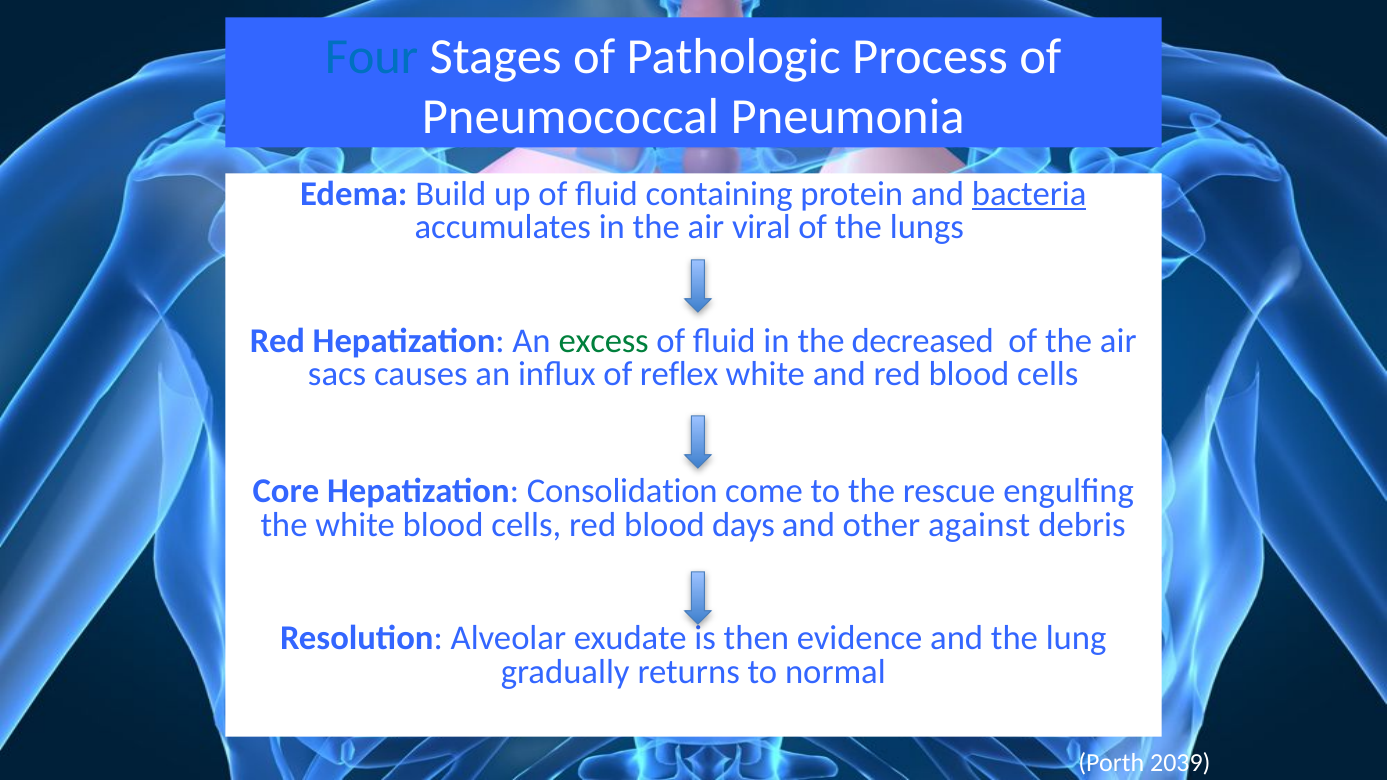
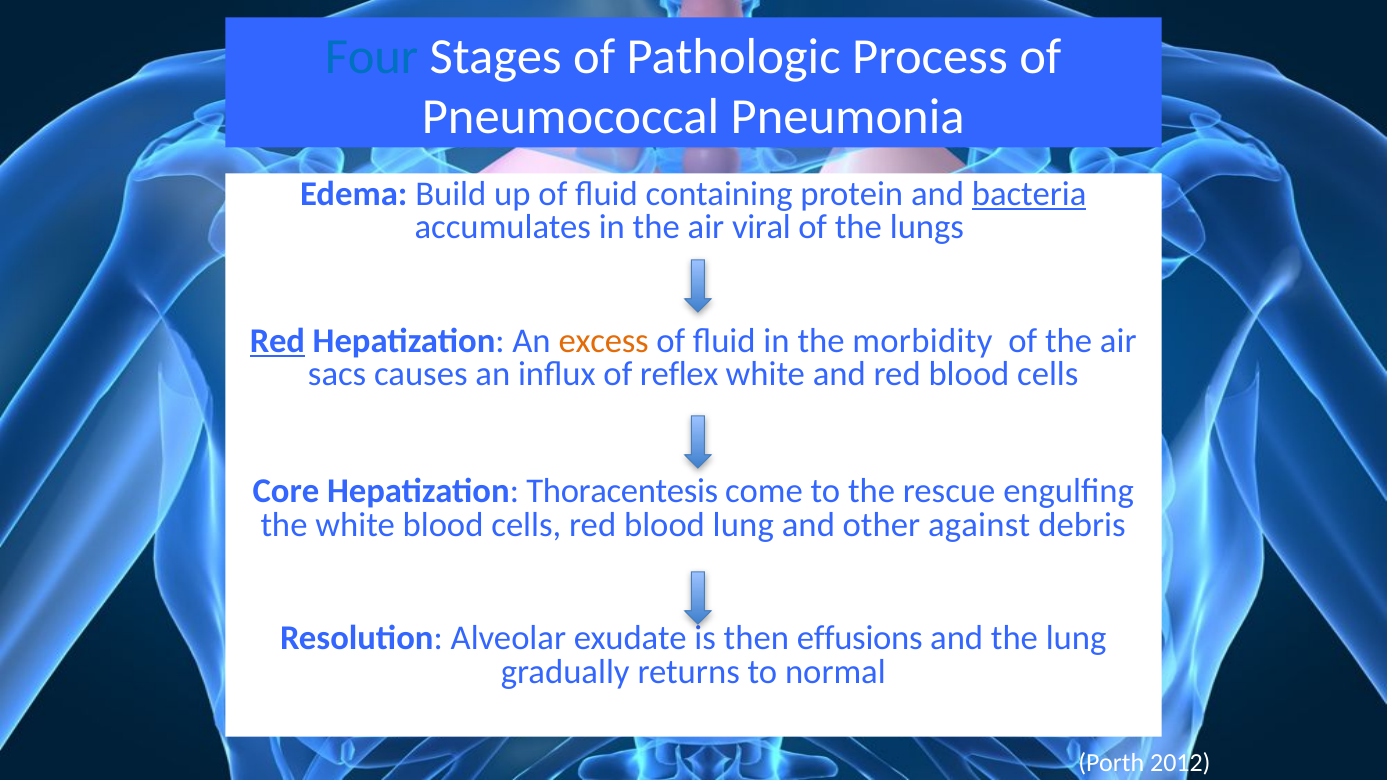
Red underline: none -> present (277, 341)
excess colour: green -> orange (604, 341)
decreased: decreased -> morbidity (922, 341)
Consolidation: Consolidation -> Thoracentesis (622, 491)
blood days: days -> lung (743, 525)
evidence: evidence -> effusions (860, 639)
2039: 2039 -> 2012 (1180, 763)
